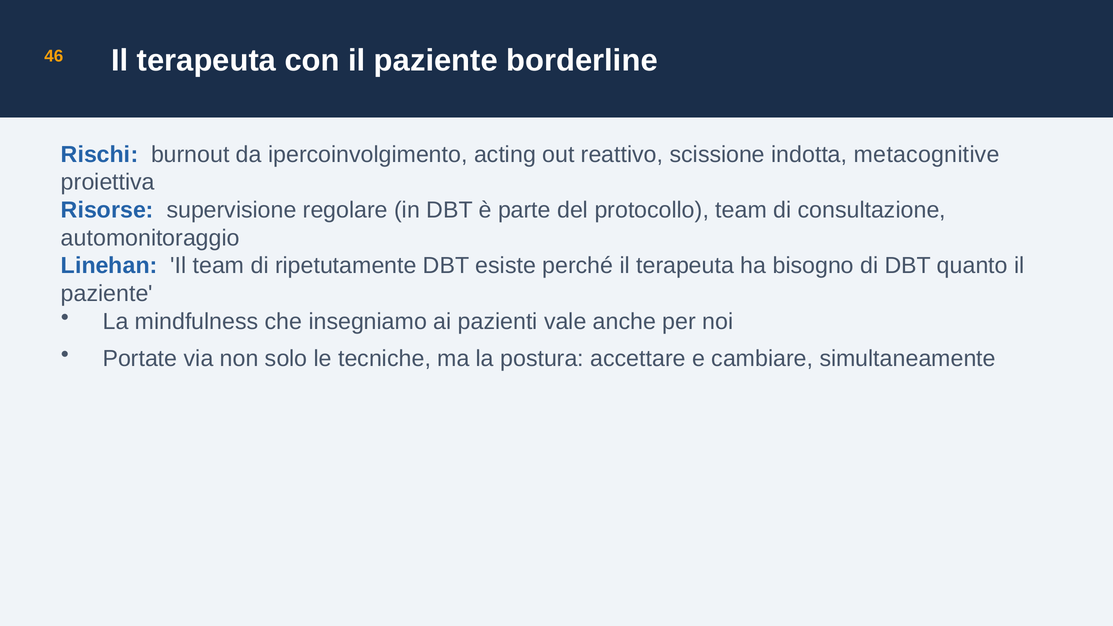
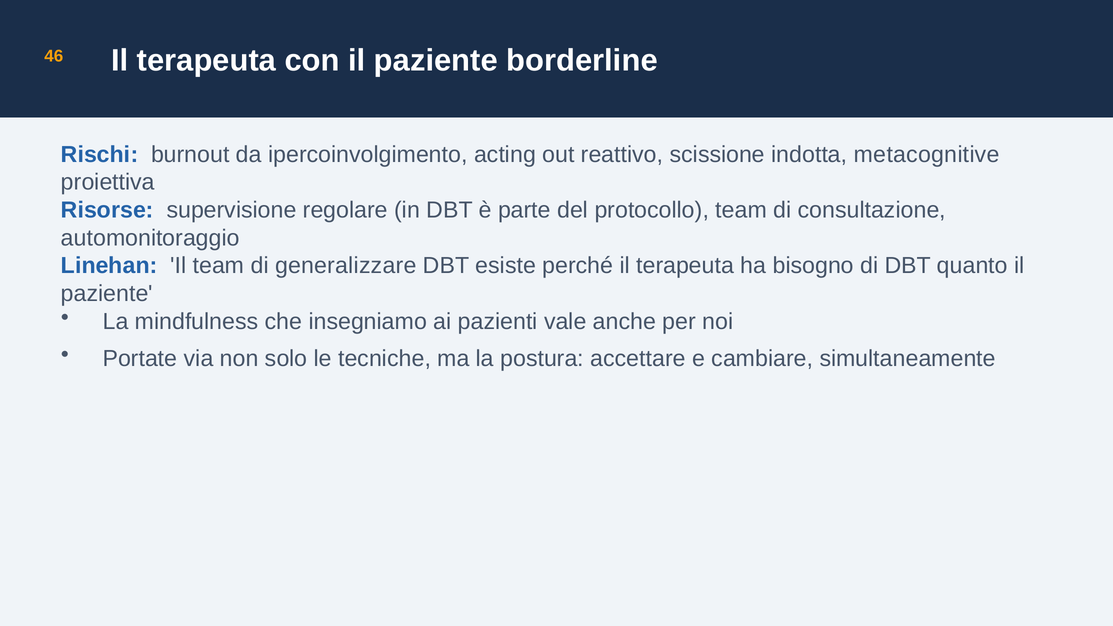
ripetutamente: ripetutamente -> generalizzare (346, 266)
